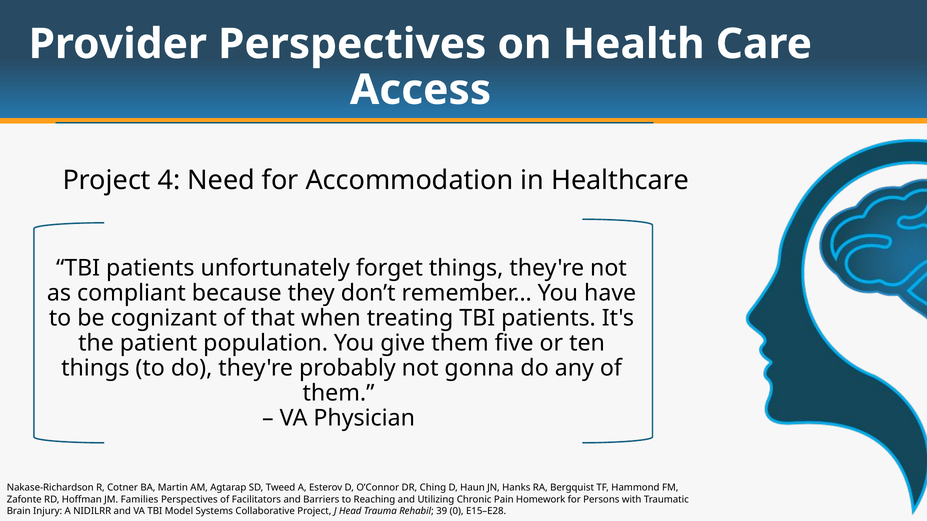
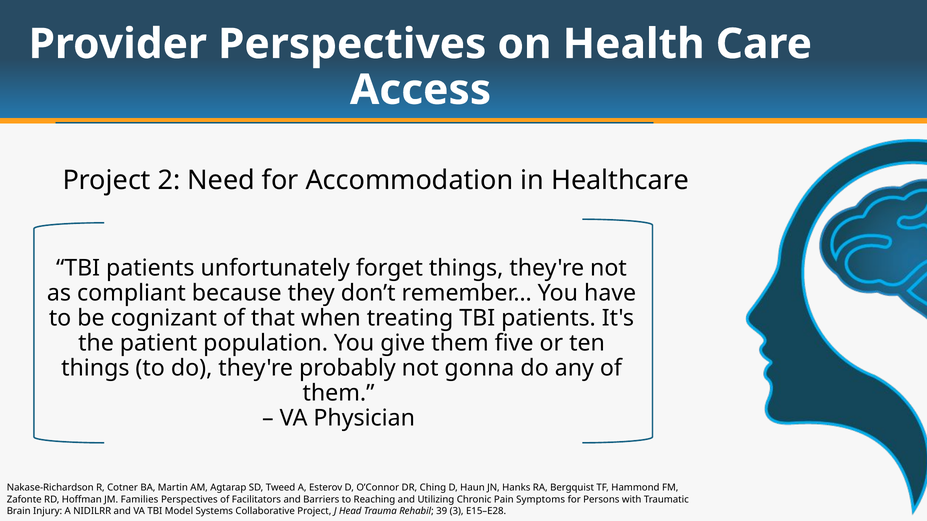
4: 4 -> 2 (169, 181)
Homework: Homework -> Symptoms (541, 500)
0: 0 -> 3 (457, 511)
